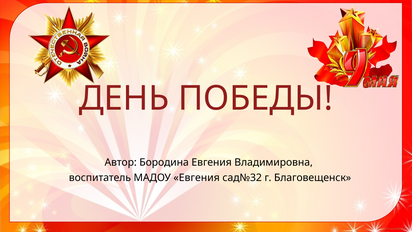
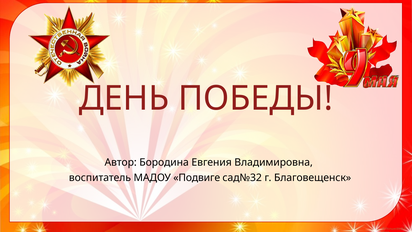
МАДОУ Евгения: Евгения -> Подвиге (197, 178)
